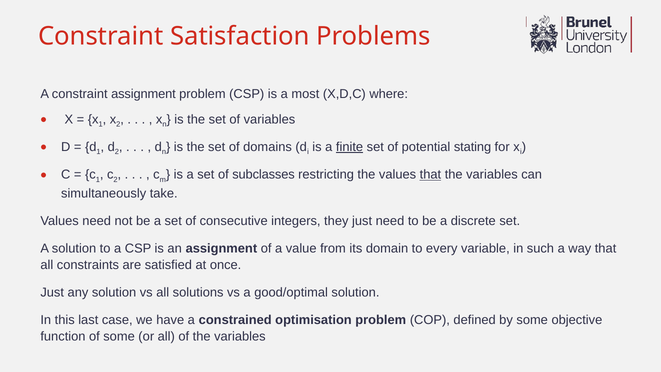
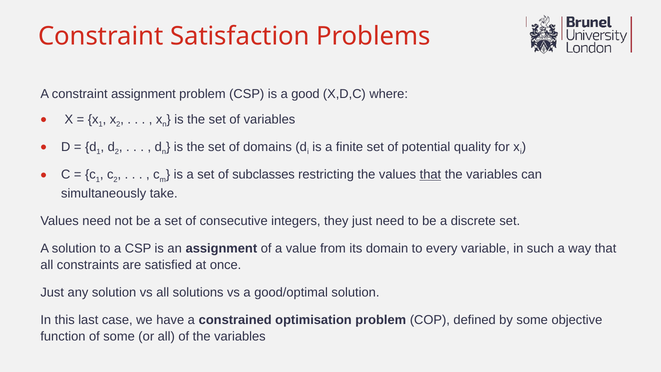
most: most -> good (305, 94)
finite underline: present -> none (350, 147)
stating: stating -> quality (472, 147)
